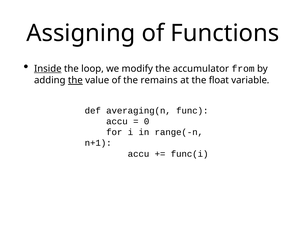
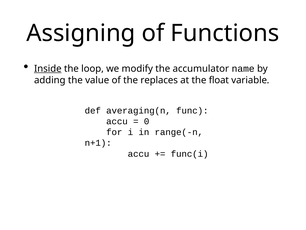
from: from -> name (243, 69)
the underline: present -> none (75, 80)
remains: remains -> replaces (159, 80)
